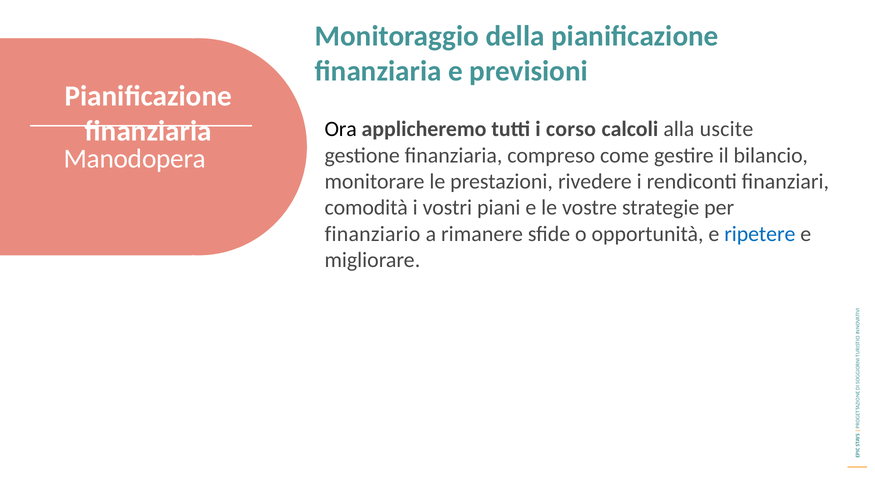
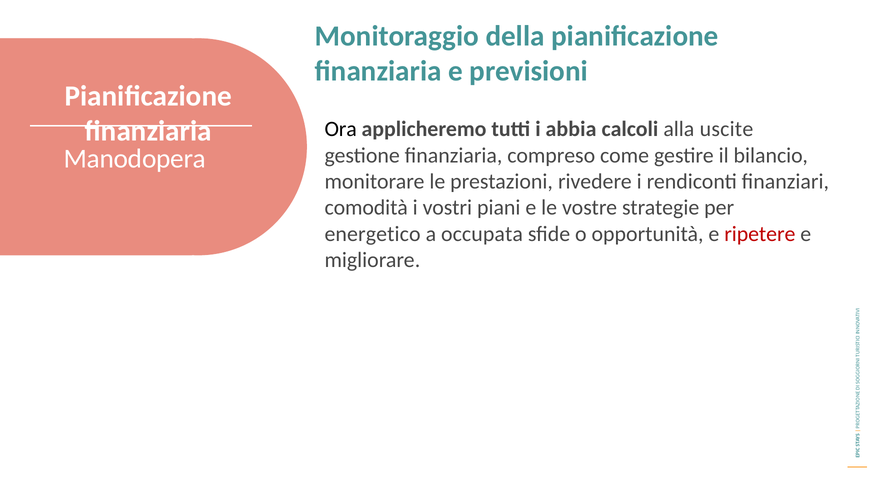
corso: corso -> abbia (571, 129)
finanziario: finanziario -> energetico (373, 234)
rimanere: rimanere -> occupata (482, 234)
ripetere colour: blue -> red (760, 234)
